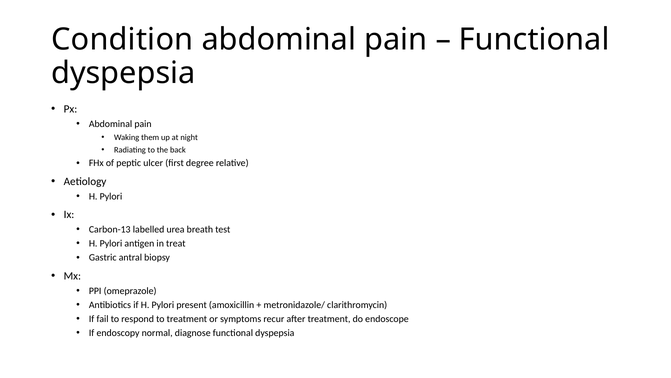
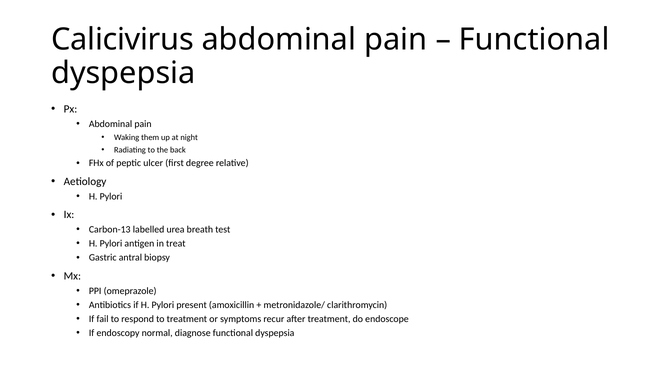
Condition: Condition -> Calicivirus (123, 40)
